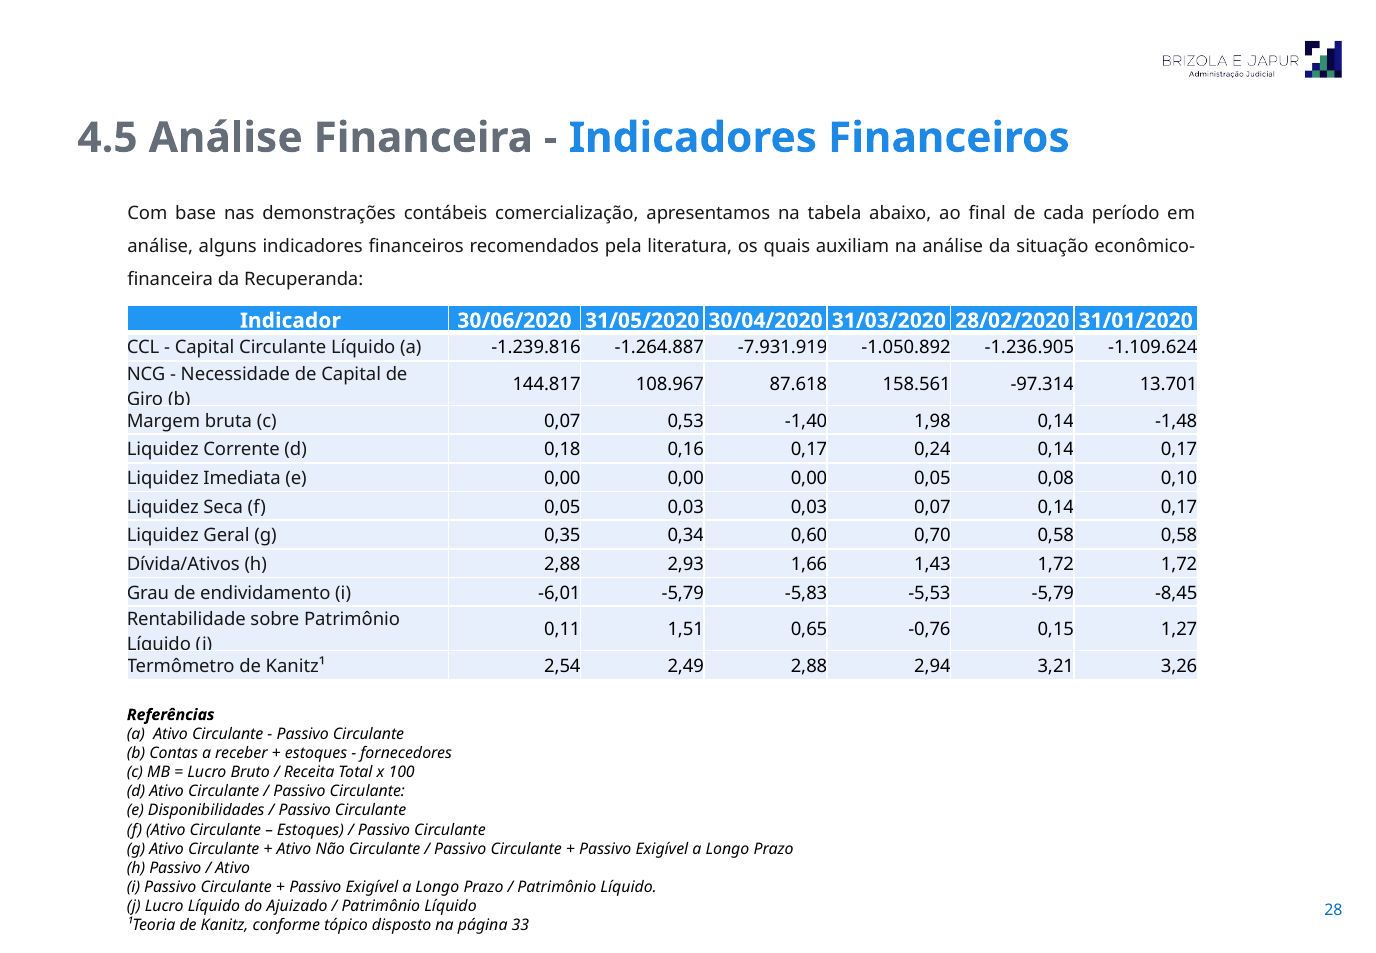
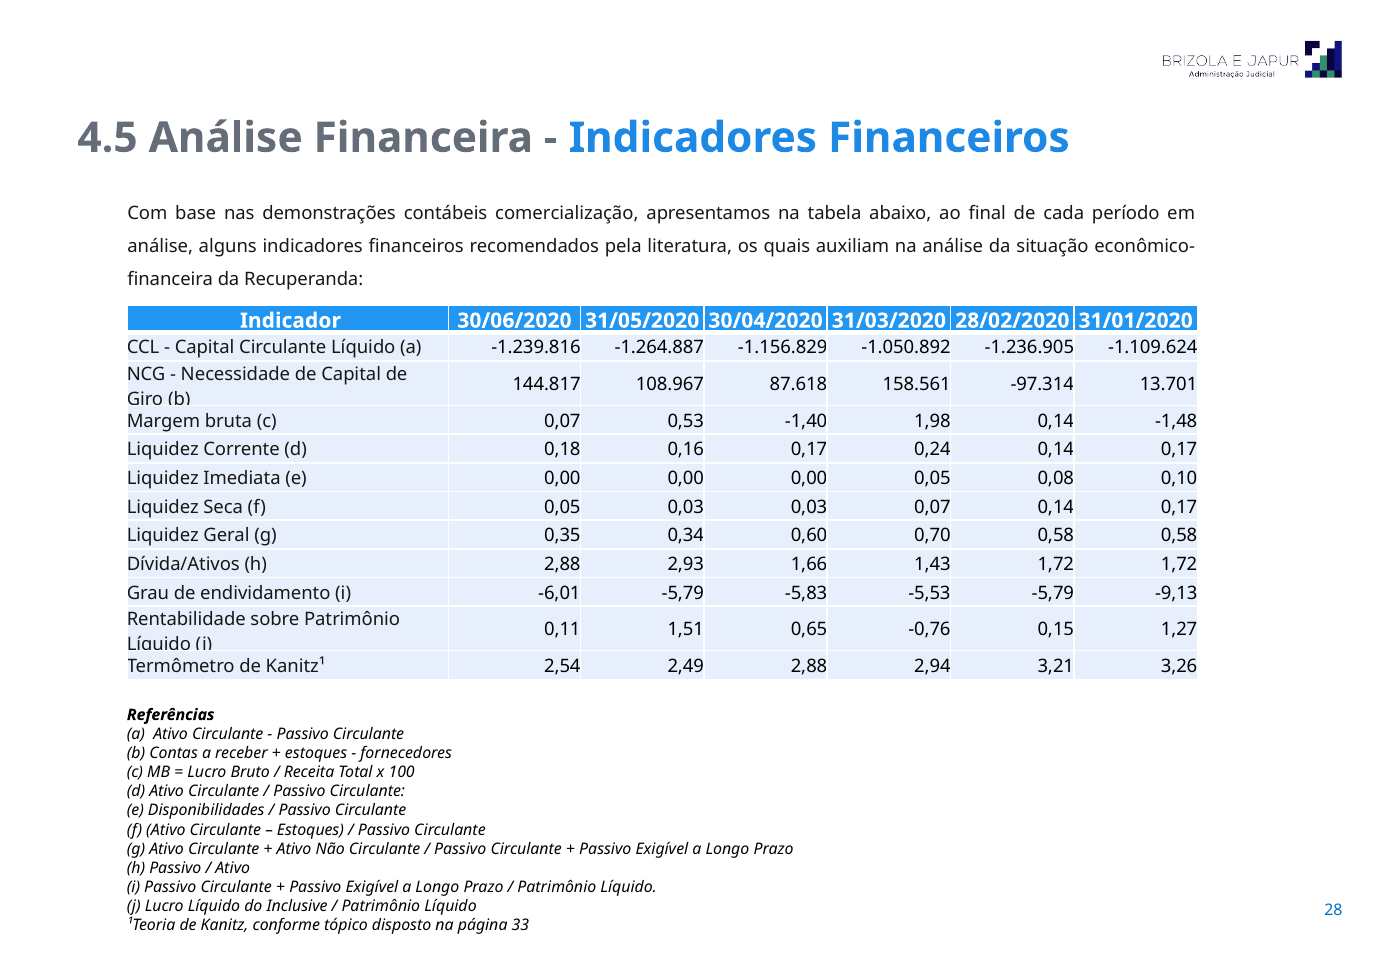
-7.931.919: -7.931.919 -> -1.156.829 (783, 348)
-8,45: -8,45 -> -9,13 (1176, 593)
Ajuizado: Ajuizado -> Inclusive (297, 906)
